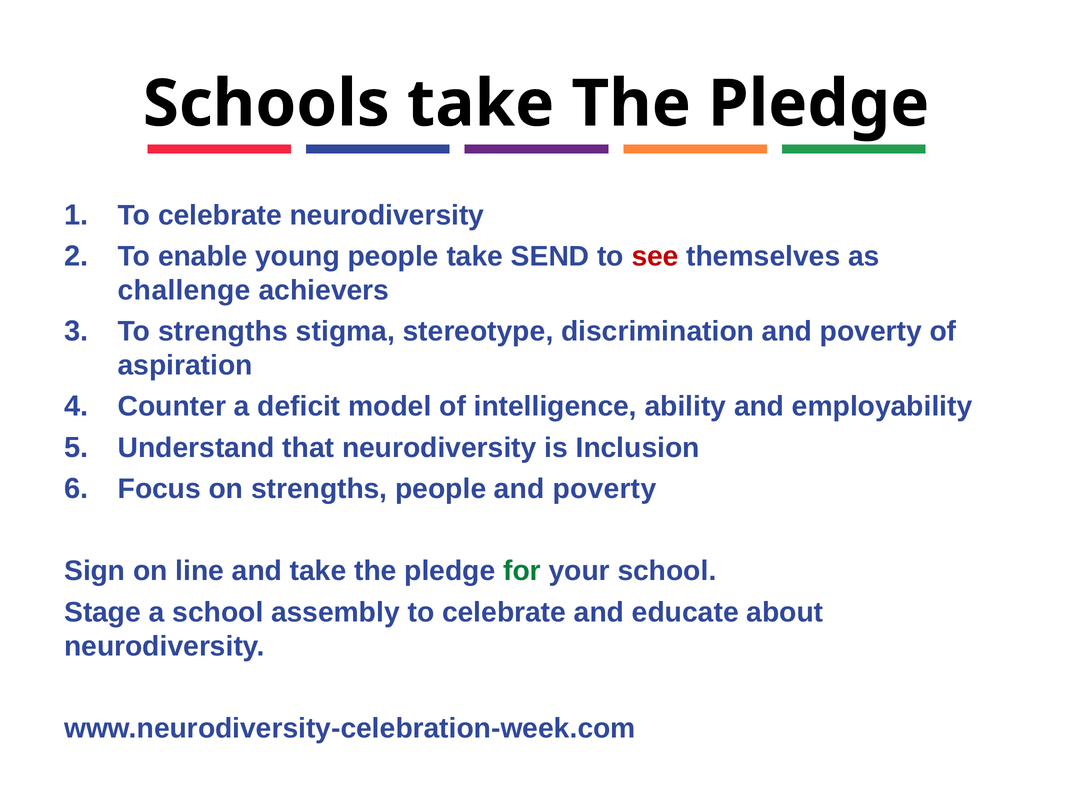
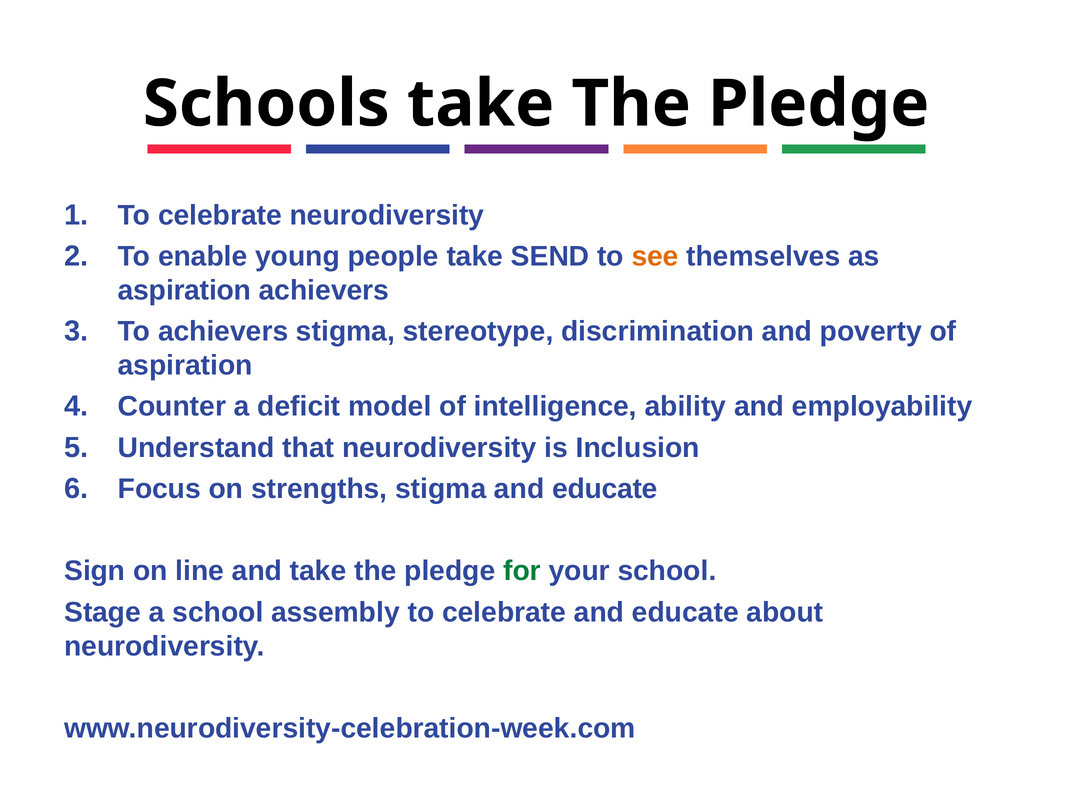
see colour: red -> orange (655, 256)
challenge: challenge -> aspiration (185, 290)
To strengths: strengths -> achievers (223, 331)
strengths people: people -> stigma (441, 489)
poverty: poverty -> educate (605, 489)
